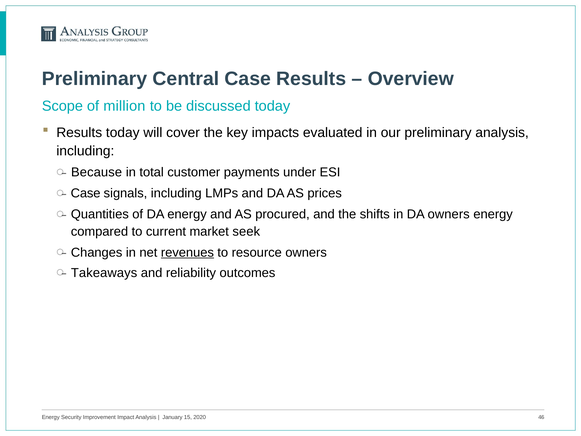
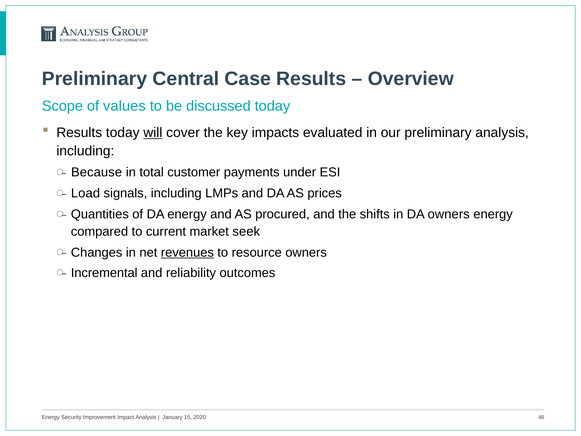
million: million -> values (124, 106)
will underline: none -> present (153, 133)
Case: Case -> Load (85, 193)
Takeaways: Takeaways -> Incremental (104, 273)
